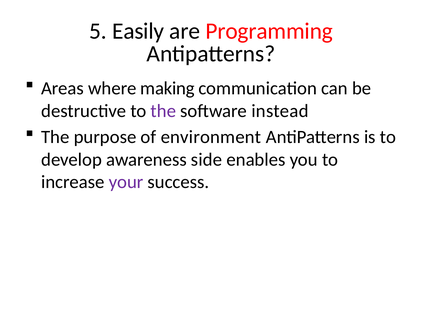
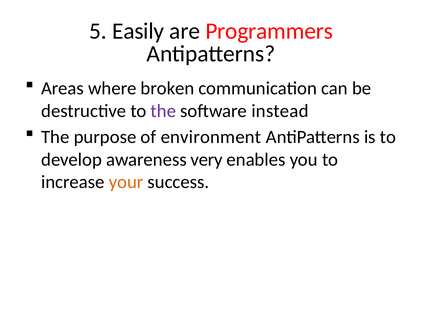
Programming: Programming -> Programmers (269, 31)
making: making -> broken (167, 89)
side: side -> very (207, 160)
your colour: purple -> orange (126, 182)
